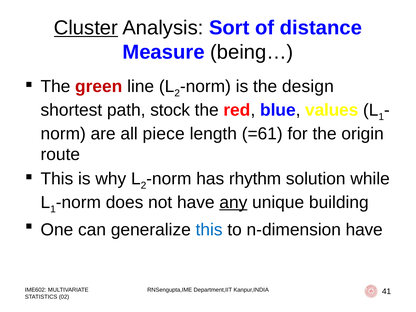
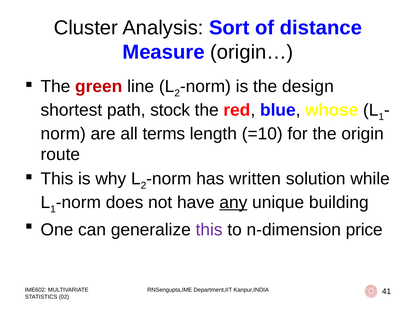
Cluster underline: present -> none (86, 28)
being…: being… -> origin… (252, 52)
values: values -> whose (332, 110)
piece: piece -> terms (164, 134)
=61: =61 -> =10 (262, 134)
rhythm: rhythm -> written (255, 179)
this colour: blue -> purple (209, 230)
n-dimension have: have -> price (364, 230)
